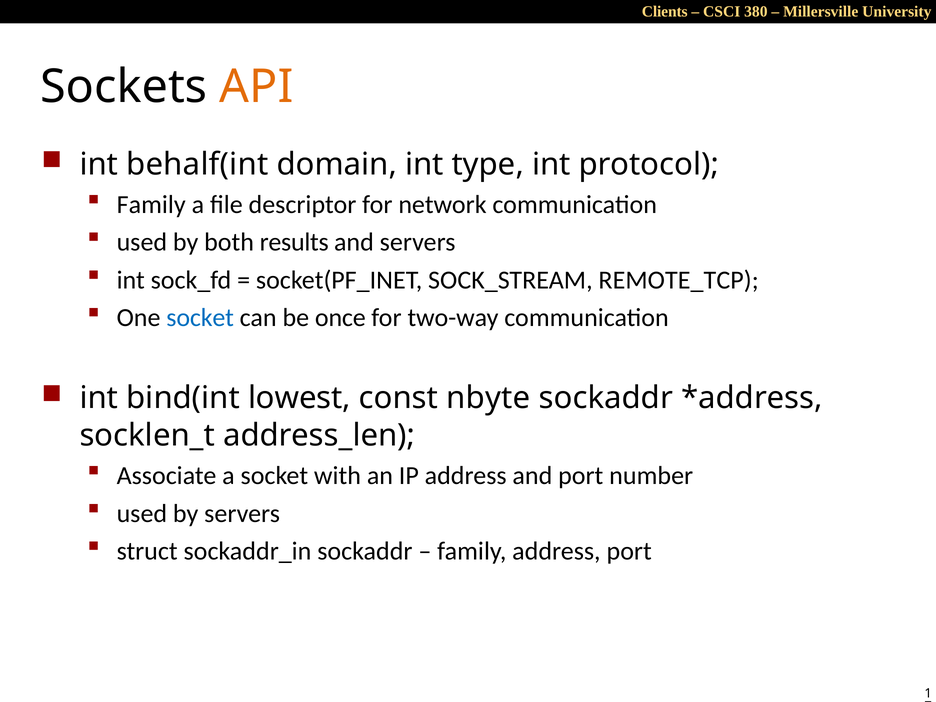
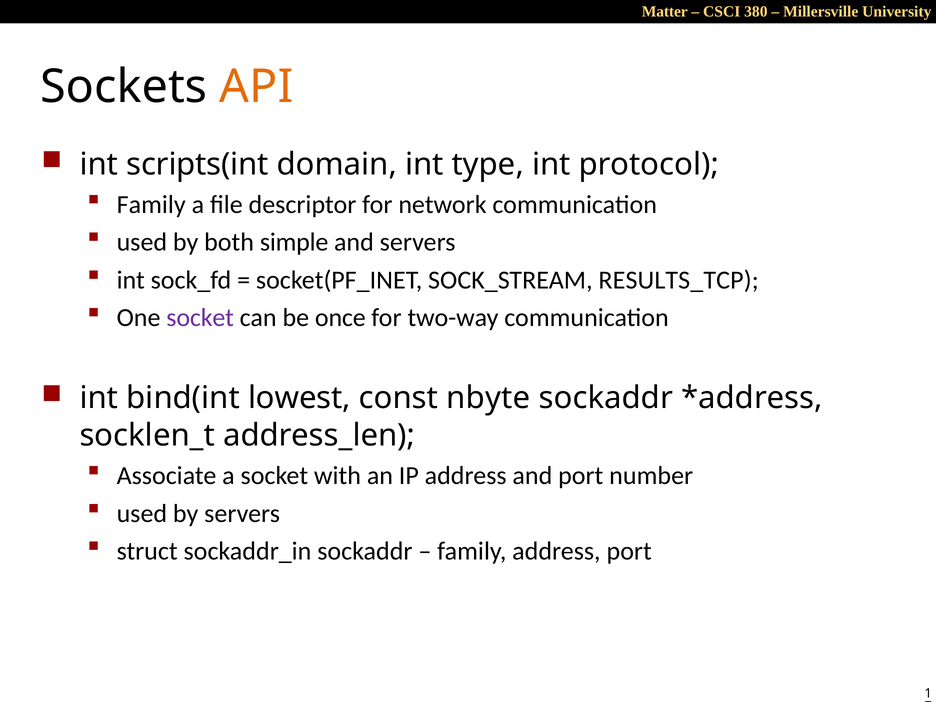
Clients: Clients -> Matter (665, 12)
behalf(int: behalf(int -> scripts(int (197, 164)
results: results -> simple (294, 242)
REMOTE_TCP: REMOTE_TCP -> RESULTS_TCP (679, 280)
socket colour: blue -> purple (200, 318)
